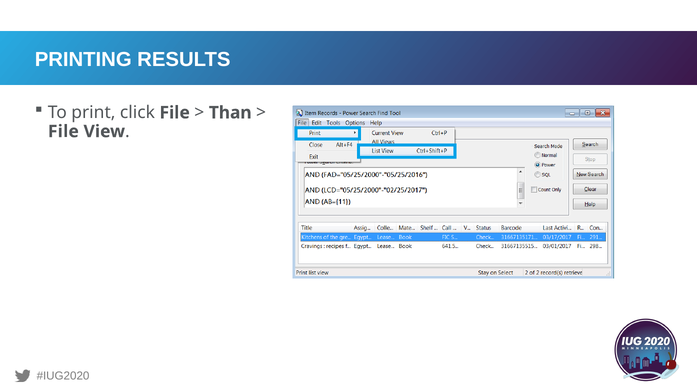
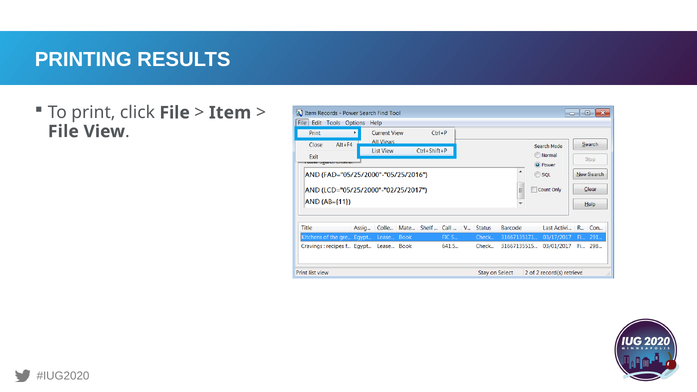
Than: Than -> Item (230, 113)
